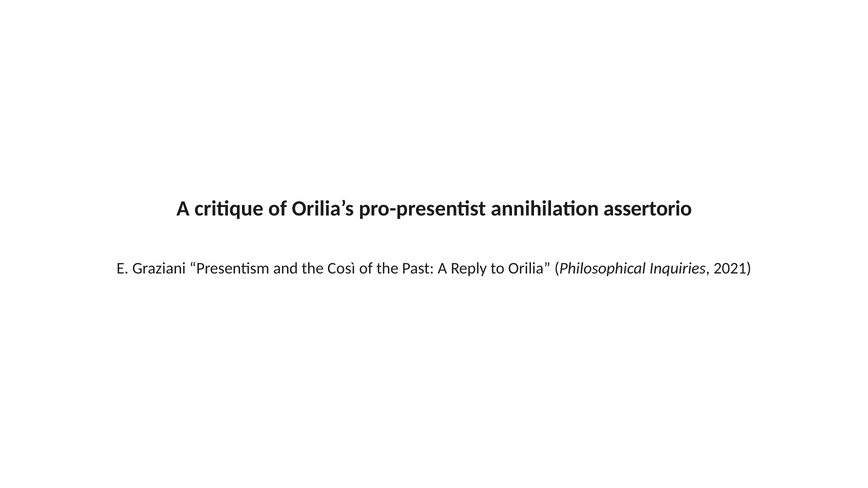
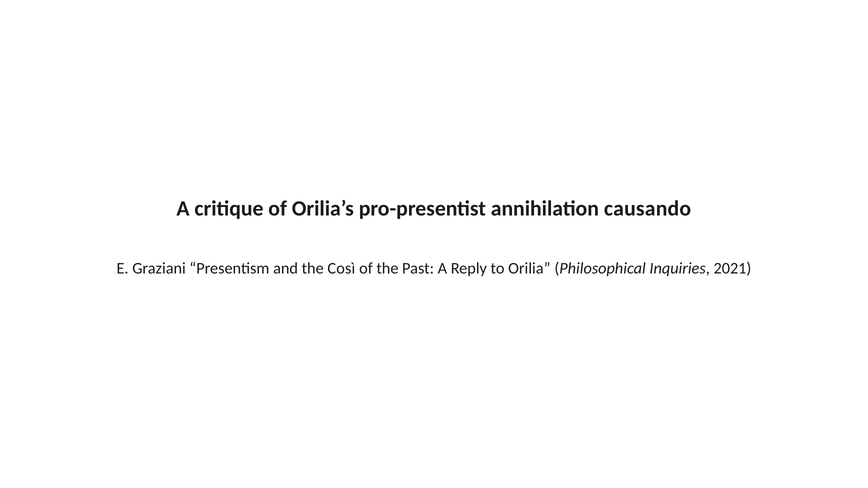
assertorio: assertorio -> causando (648, 209)
